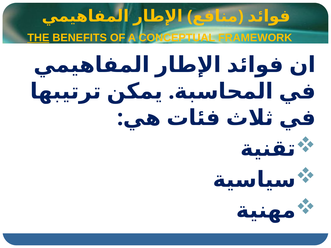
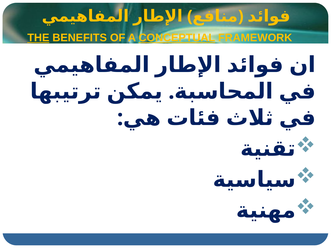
CONCEPTUAL underline: none -> present (177, 38)
